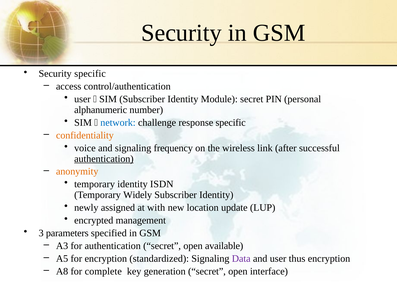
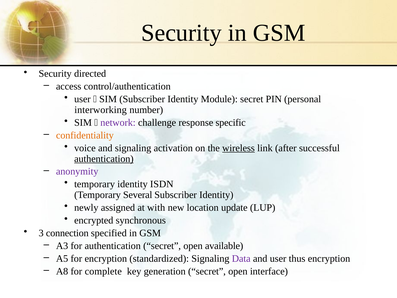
Security specific: specific -> directed (90, 74)
alphanumeric: alphanumeric -> interworking (101, 110)
network colour: blue -> purple (118, 122)
frequency: frequency -> activation (173, 148)
wireless underline: none -> present (239, 148)
anonymity colour: orange -> purple (77, 171)
Widely: Widely -> Several (138, 195)
management: management -> synchronous (141, 220)
parameters: parameters -> connection (67, 233)
